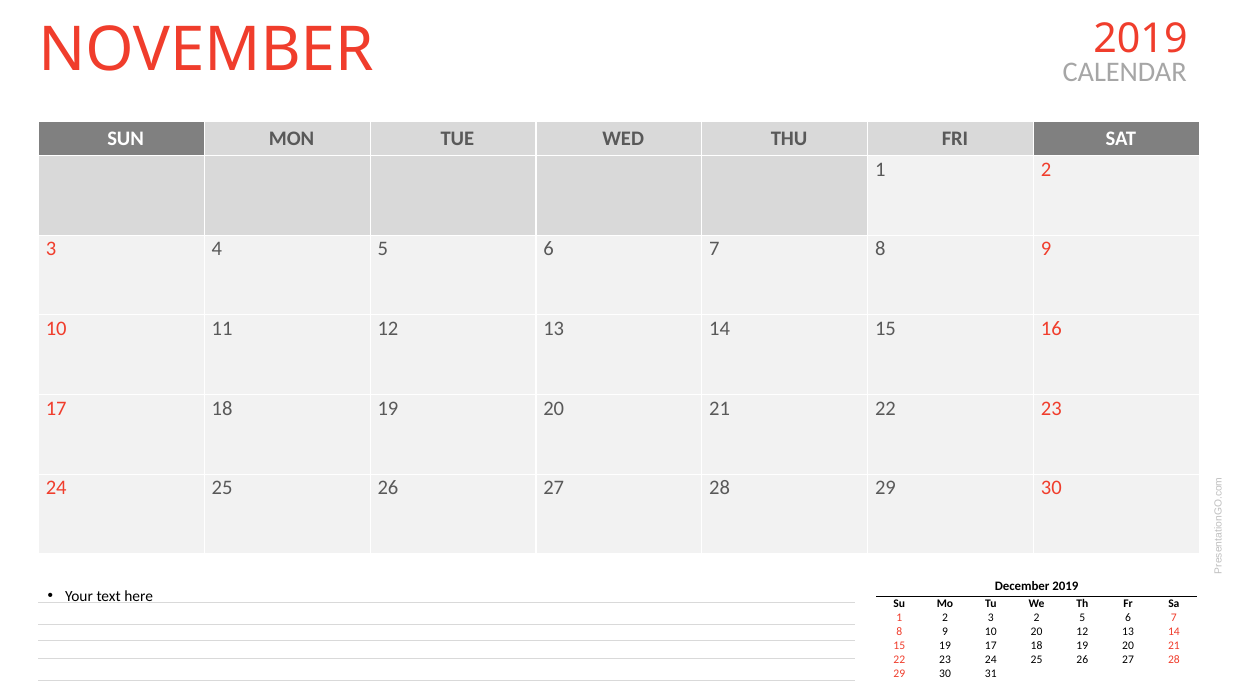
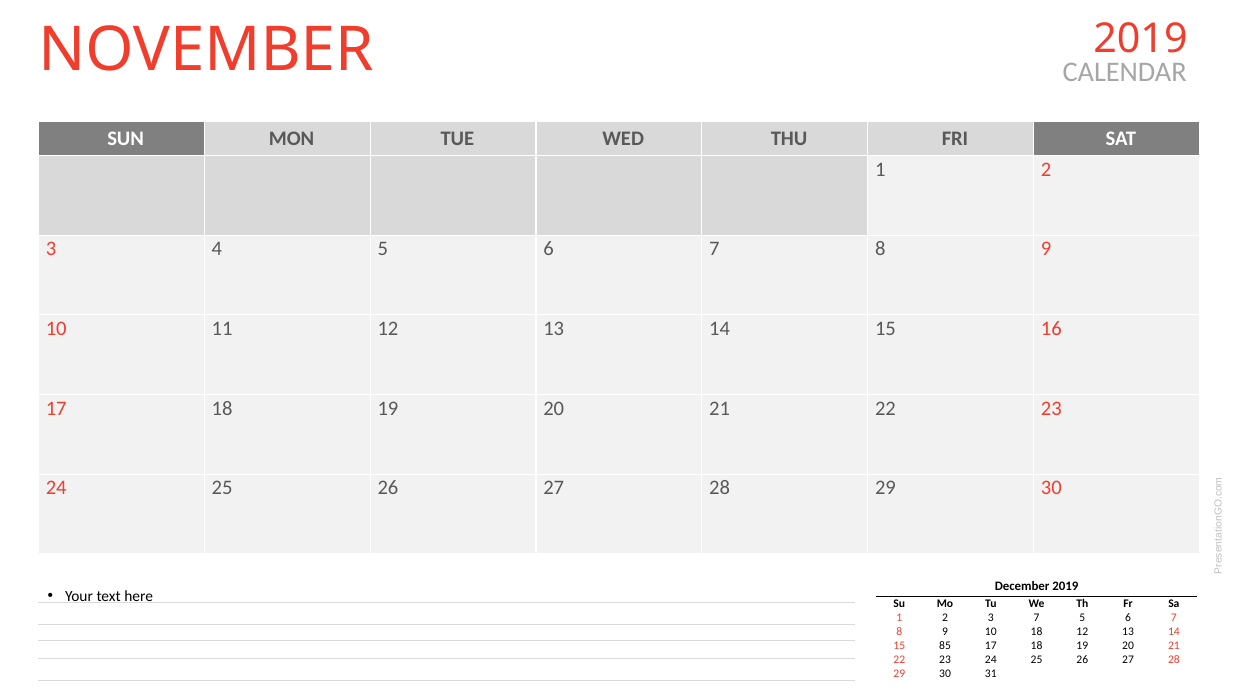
3 2: 2 -> 7 (1037, 617)
10 20: 20 -> 18 (1037, 631)
15 19: 19 -> 85 (945, 645)
